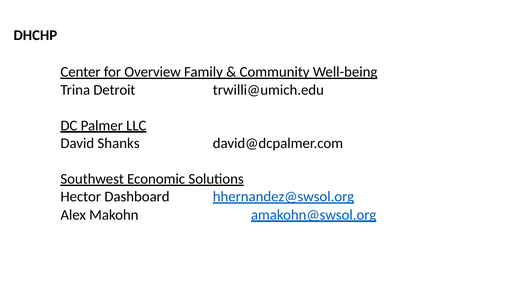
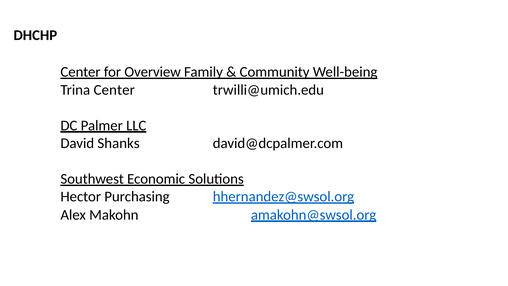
Trina Detroit: Detroit -> Center (114, 90)
Dashboard: Dashboard -> Purchasing (137, 197)
